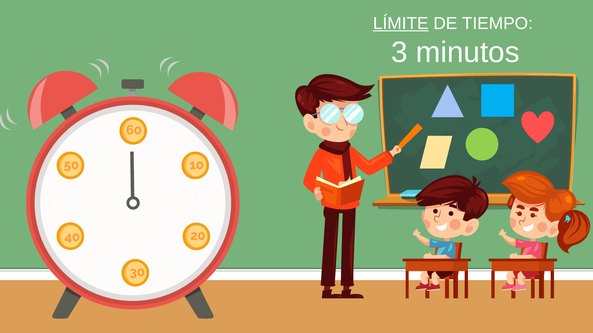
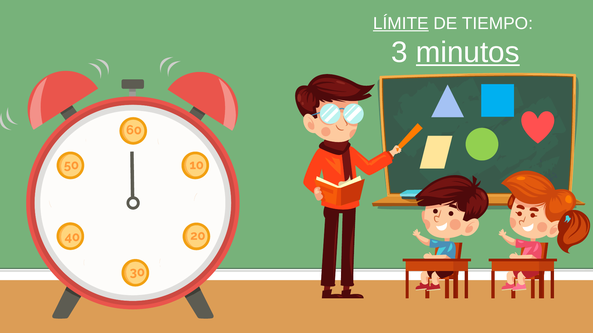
minutos underline: none -> present (468, 53)
